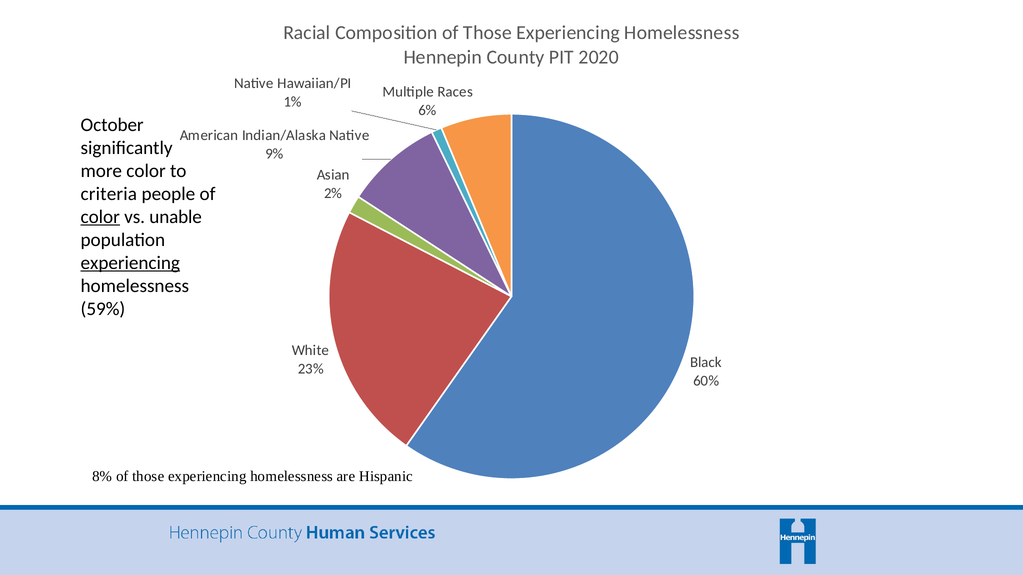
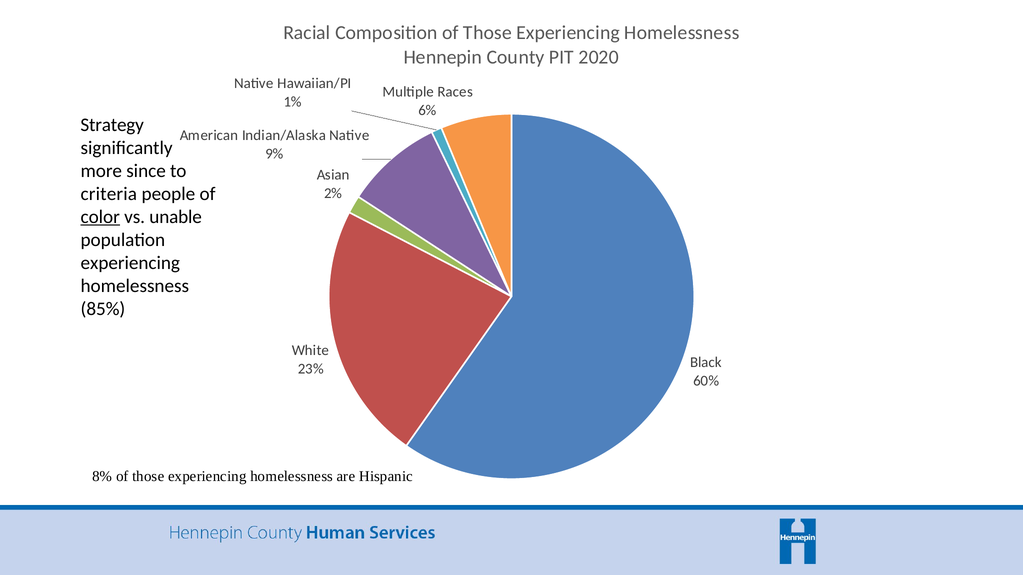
October: October -> Strategy (112, 125)
more color: color -> since (146, 171)
experiencing underline: present -> none (130, 263)
59%: 59% -> 85% (103, 309)
